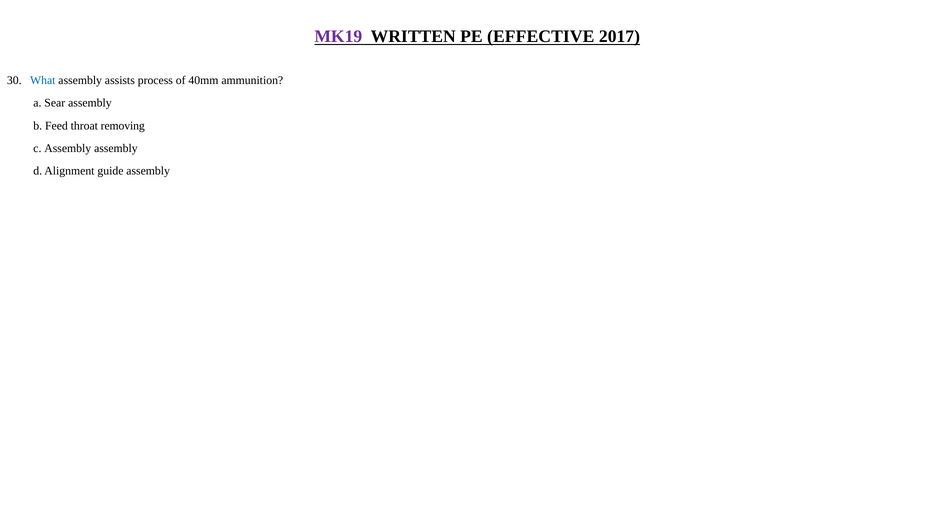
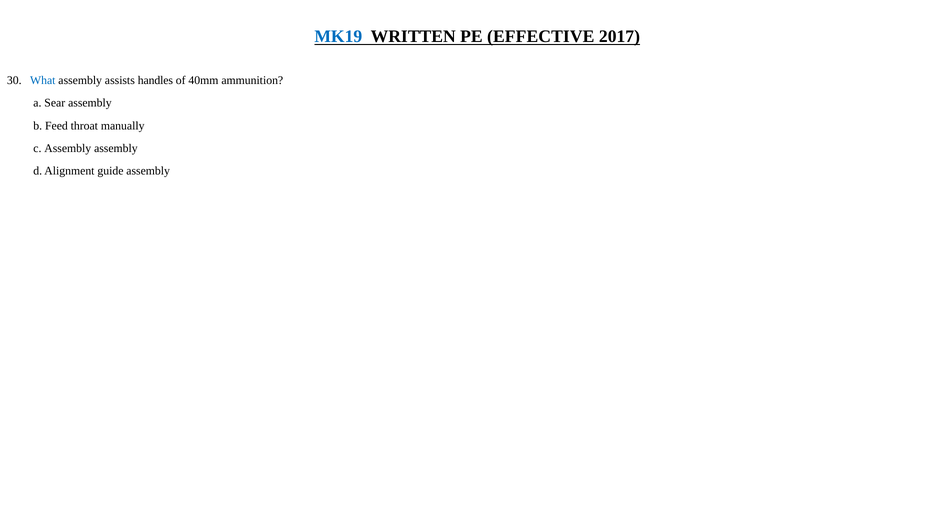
MK19 colour: purple -> blue (338, 37)
process: process -> handles (155, 81)
removing: removing -> manually (123, 126)
